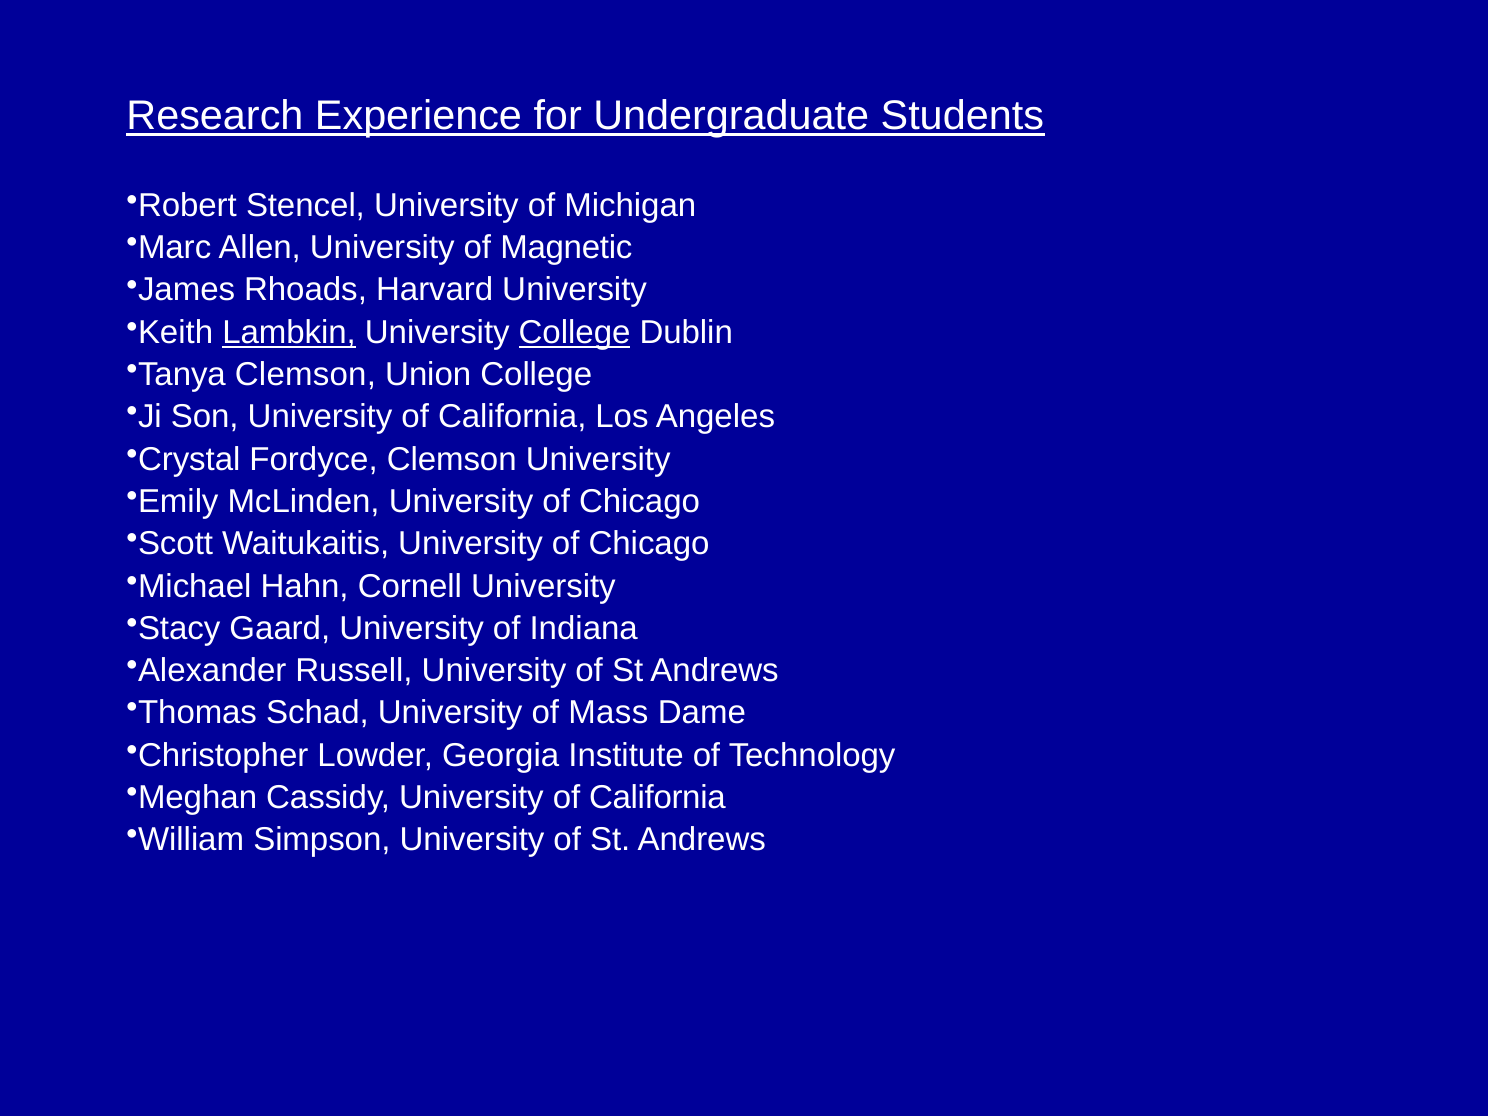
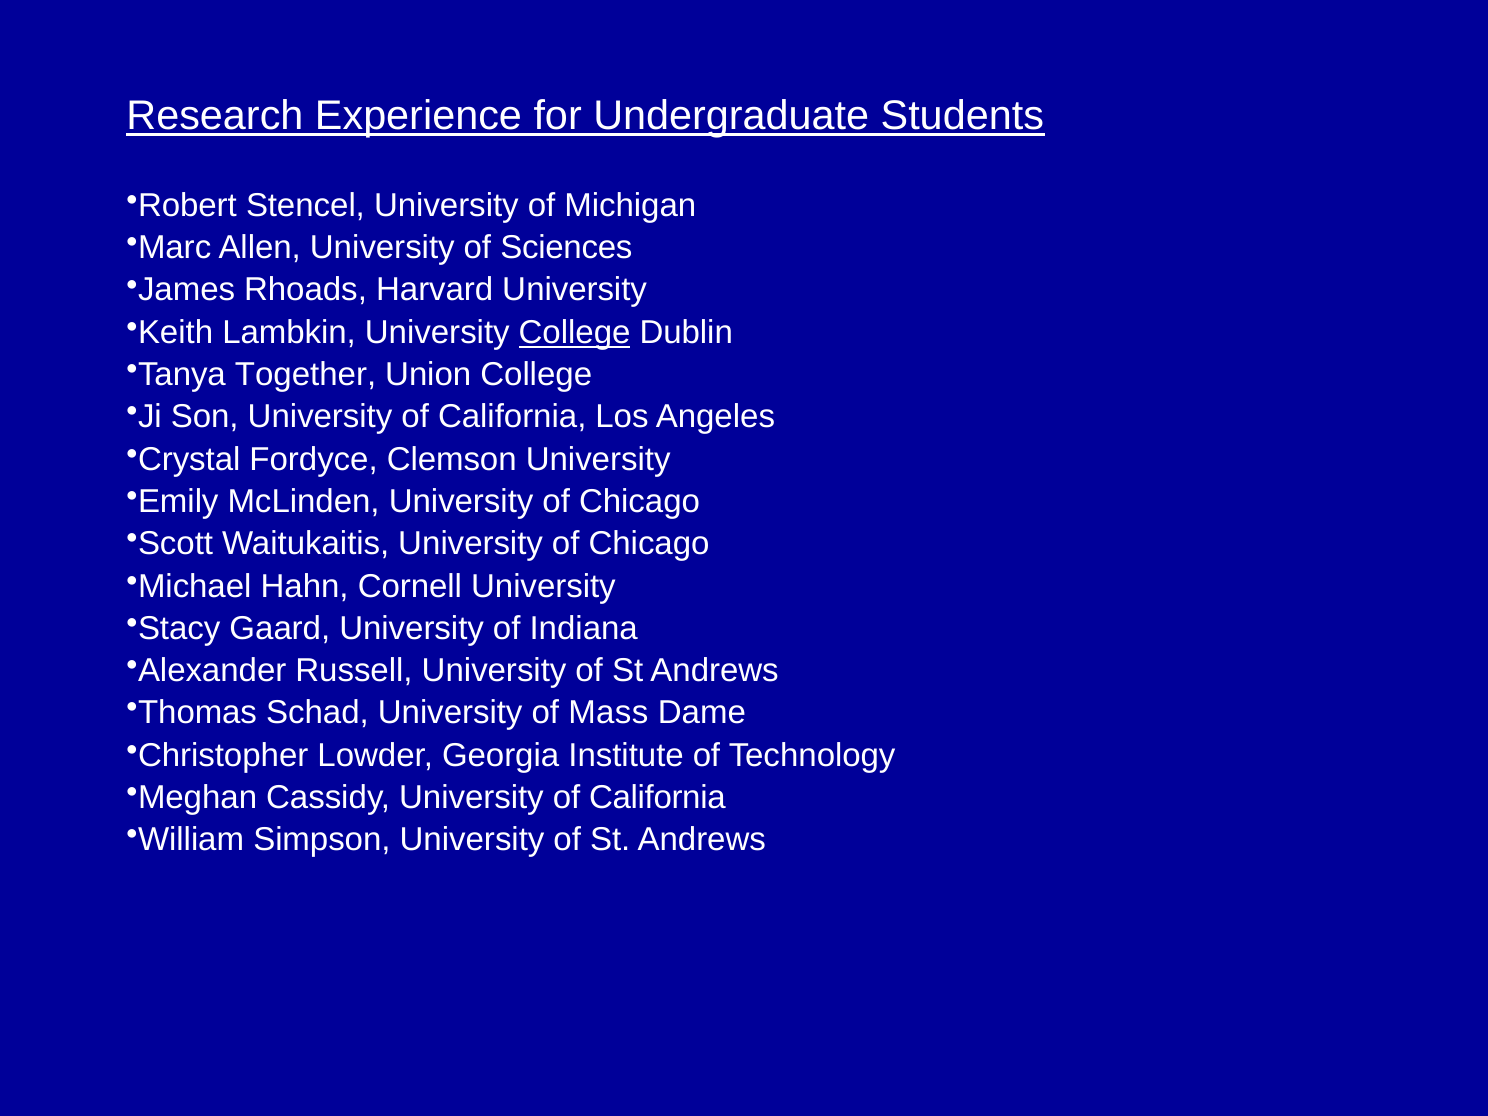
Magnetic: Magnetic -> Sciences (566, 248)
Lambkin underline: present -> none (289, 332)
Tanya Clemson: Clemson -> Together (306, 375)
